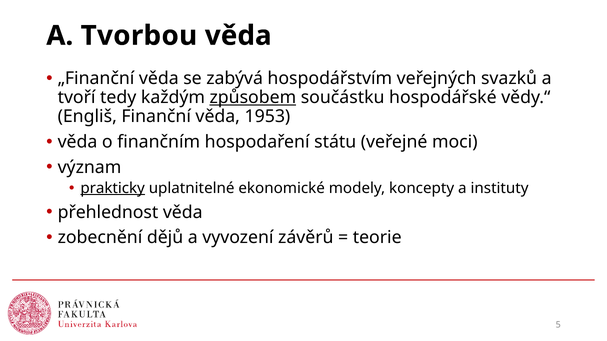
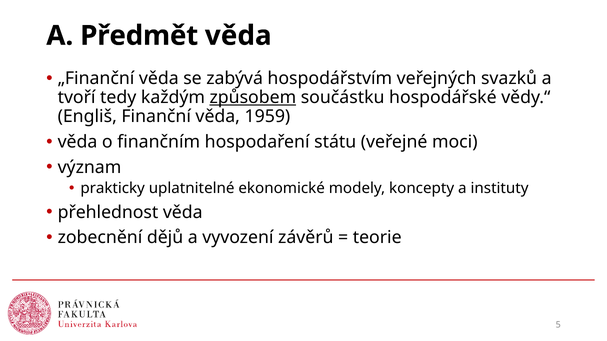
Tvorbou: Tvorbou -> Předmět (139, 36)
1953: 1953 -> 1959 (267, 117)
prakticky underline: present -> none (113, 188)
